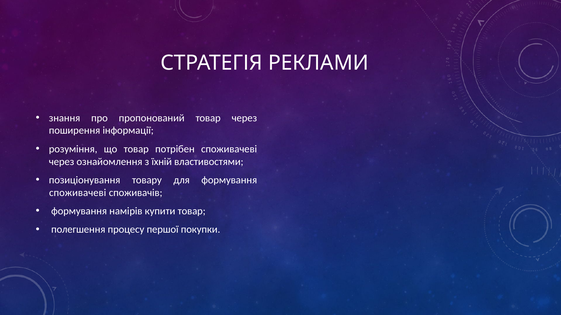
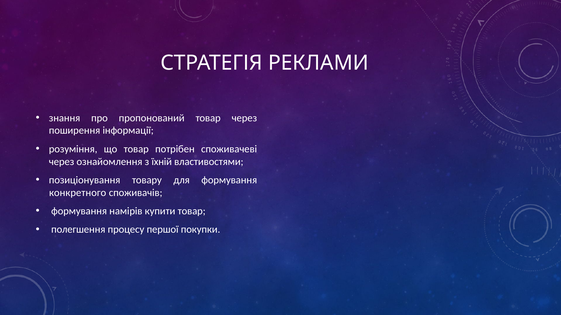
споживачеві: споживачеві -> конкретного (78, 193)
